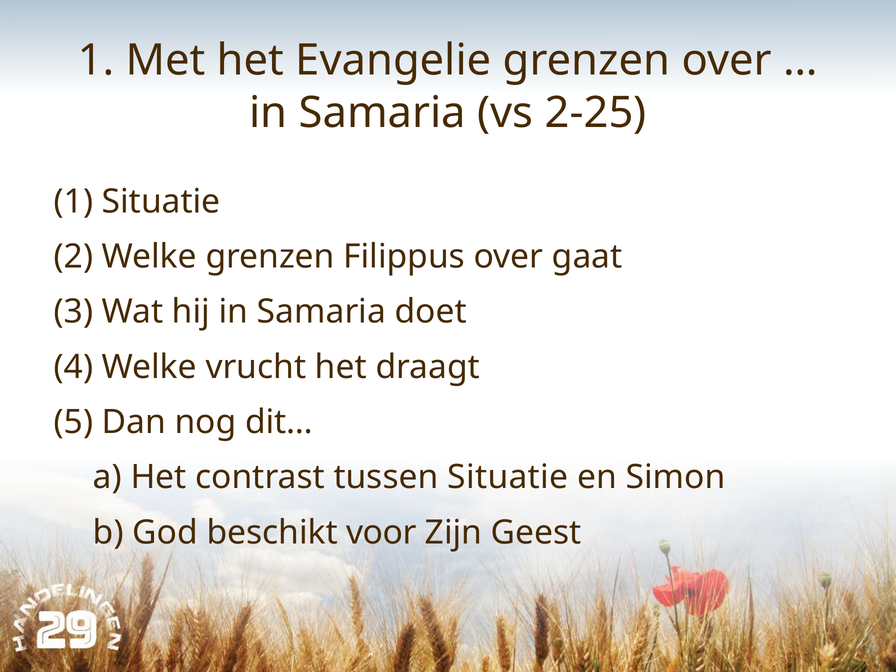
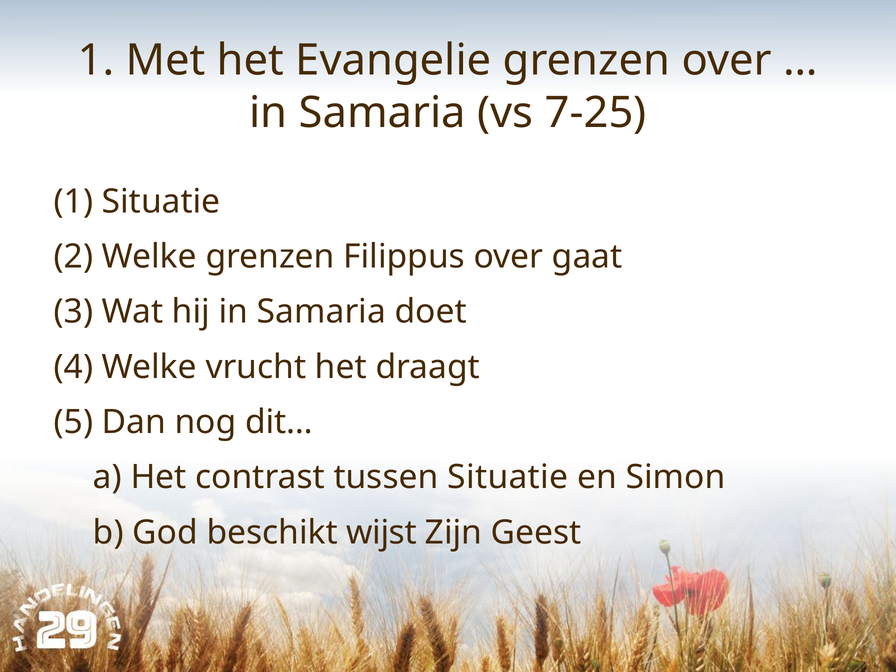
2-25: 2-25 -> 7-25 (596, 113)
voor: voor -> wijst (382, 532)
